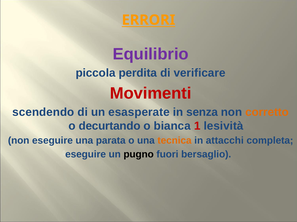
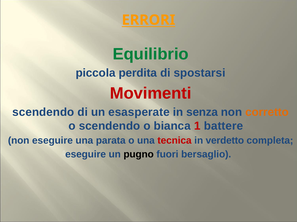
Equilibrio colour: purple -> green (151, 54)
verificare: verificare -> spostarsi (200, 73)
o decurtando: decurtando -> scendendo (110, 126)
lesività: lesività -> battere (224, 126)
tecnica colour: orange -> red (174, 141)
attacchi: attacchi -> verdetto (225, 141)
